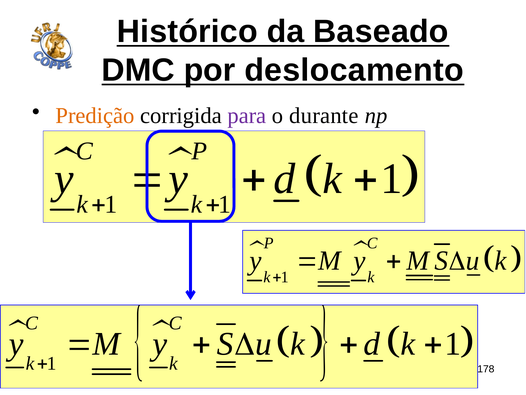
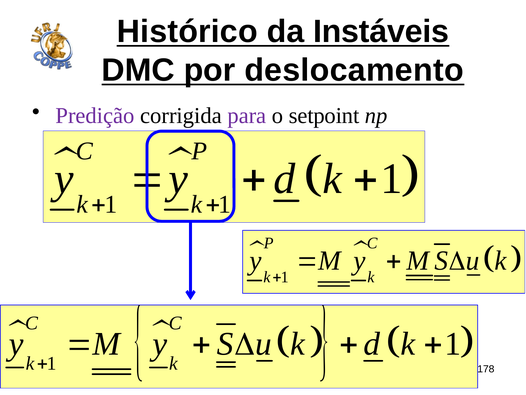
Baseado: Baseado -> Instáveis (381, 32)
Predição colour: orange -> purple (95, 116)
durante: durante -> setpoint (324, 116)
